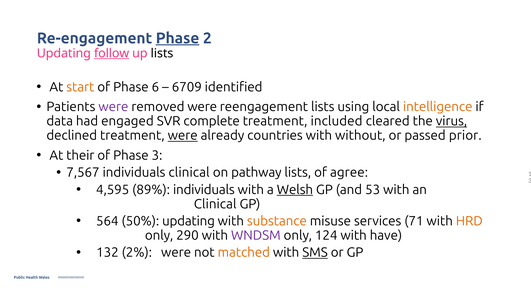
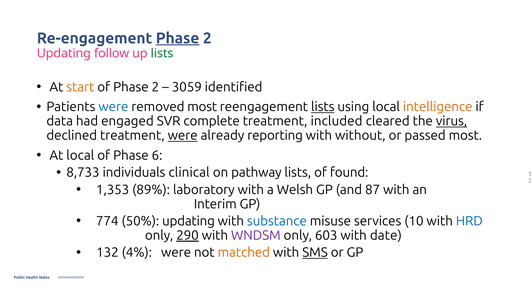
follow underline: present -> none (112, 53)
lists colour: black -> green (162, 53)
of Phase 6: 6 -> 2 (155, 87)
6709: 6709 -> 3059 (187, 87)
were colour: purple -> blue (113, 107)
removed were: were -> most (202, 107)
lists underline: none -> present (323, 107)
countries: countries -> reporting (275, 135)
passed prior: prior -> most (465, 135)
At their: their -> local (80, 155)
Phase 3: 3 -> 6 (157, 155)
7,567: 7,567 -> 8,733 (83, 172)
agree: agree -> found (349, 172)
4,595: 4,595 -> 1,353 (113, 189)
89% individuals: individuals -> laboratory (204, 189)
Welsh underline: present -> none (295, 189)
53: 53 -> 87 (373, 189)
Clinical: Clinical -> Interim (215, 204)
564: 564 -> 774 (107, 221)
substance colour: orange -> blue (277, 221)
71: 71 -> 10 (414, 221)
HRD colour: orange -> blue (469, 221)
290 underline: none -> present (187, 235)
124: 124 -> 603 (326, 235)
have: have -> date (386, 235)
2%: 2% -> 4% (137, 252)
